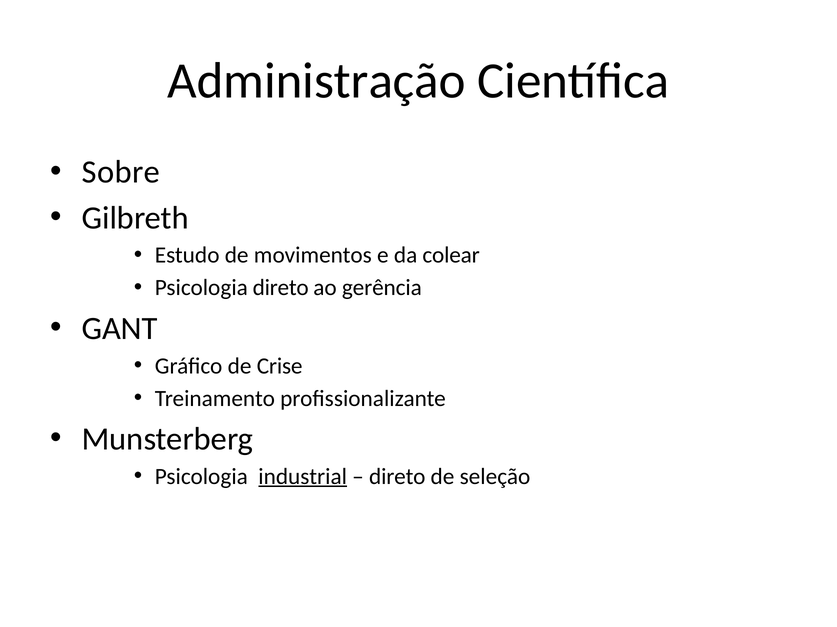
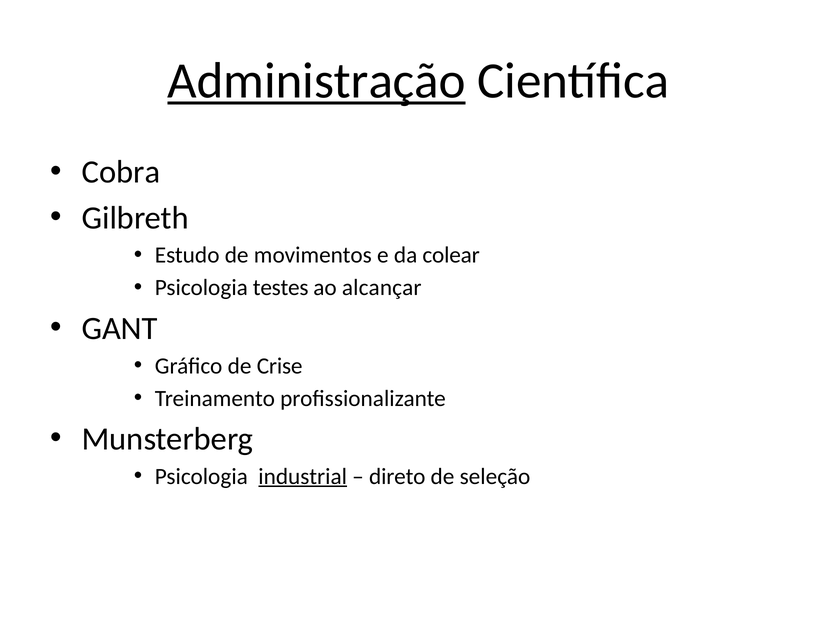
Administração underline: none -> present (316, 81)
Sobre: Sobre -> Cobra (121, 172)
Psicologia direto: direto -> testes (281, 288)
gerência: gerência -> alcançar (382, 288)
